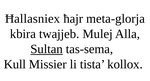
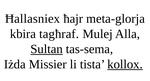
twajjeb: twajjeb -> tagħraf (59, 34)
Kull: Kull -> Iżda (15, 64)
kollox underline: none -> present (125, 64)
